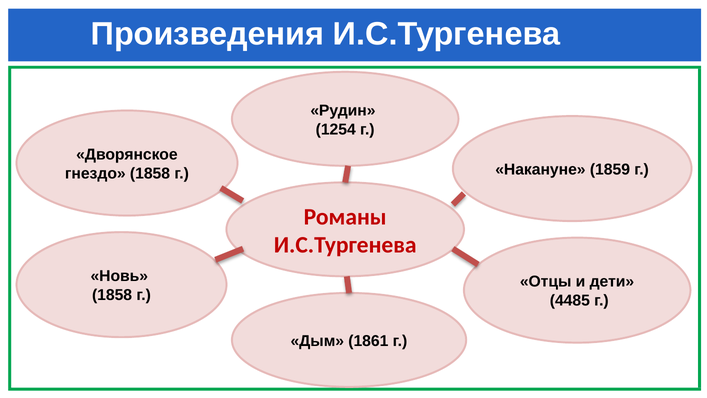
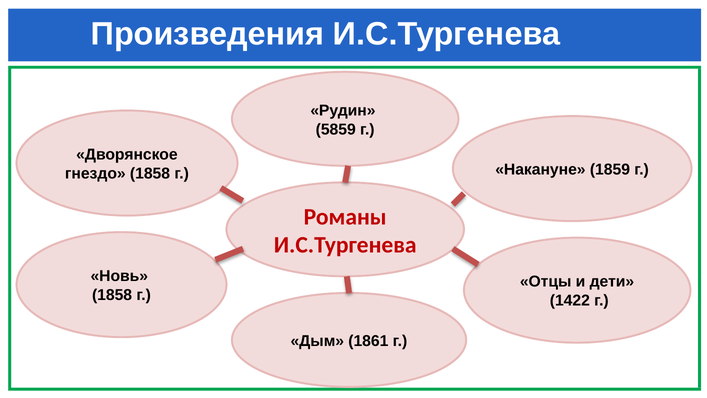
1254: 1254 -> 5859 (336, 129)
4485: 4485 -> 1422 (570, 300)
